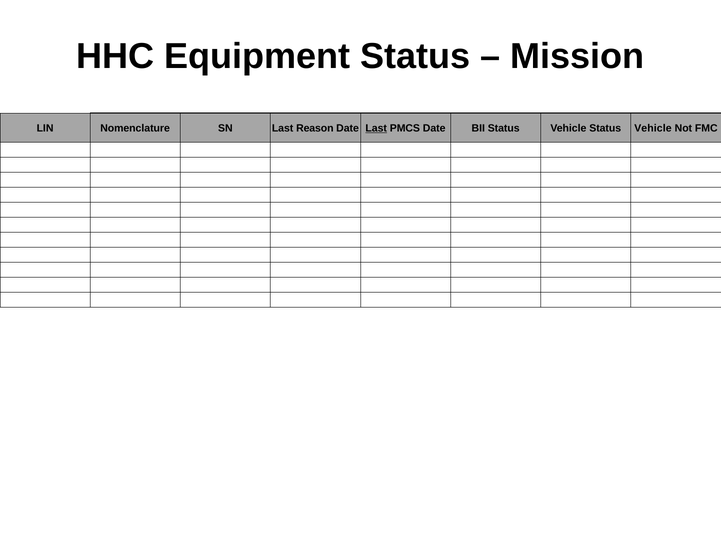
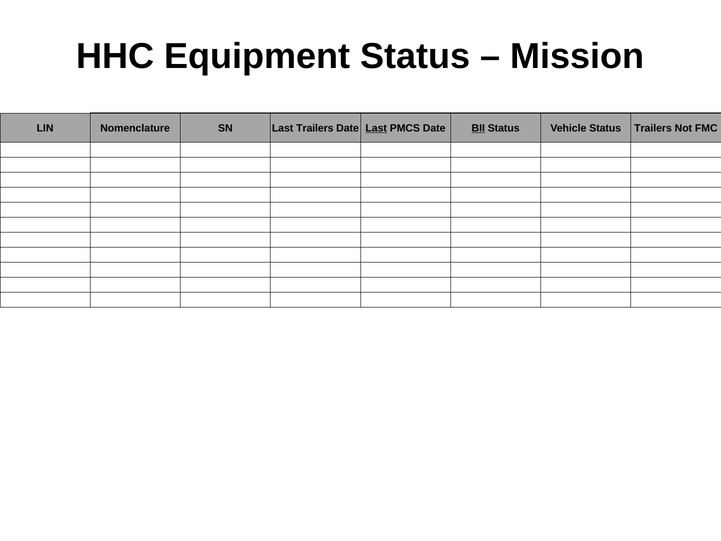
Last Reason: Reason -> Trailers (315, 128)
BII underline: none -> present (478, 128)
Vehicle Status Vehicle: Vehicle -> Trailers (653, 128)
